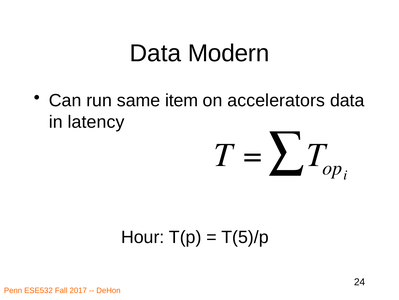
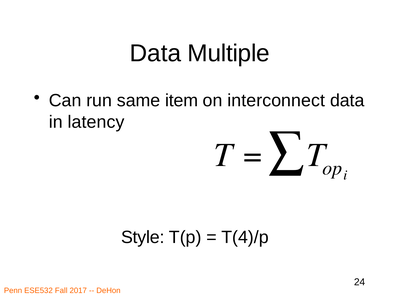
Modern: Modern -> Multiple (229, 53)
accelerators: accelerators -> interconnect (276, 100)
Hour: Hour -> Style (143, 237)
T(5)/p: T(5)/p -> T(4)/p (245, 237)
